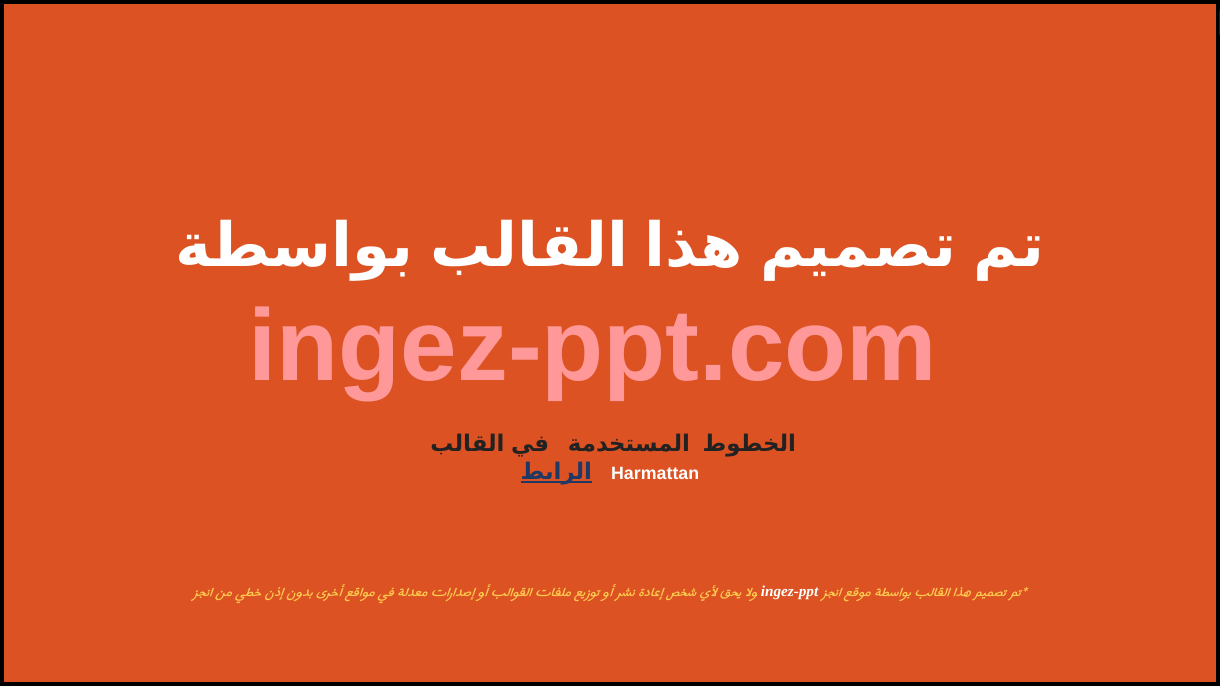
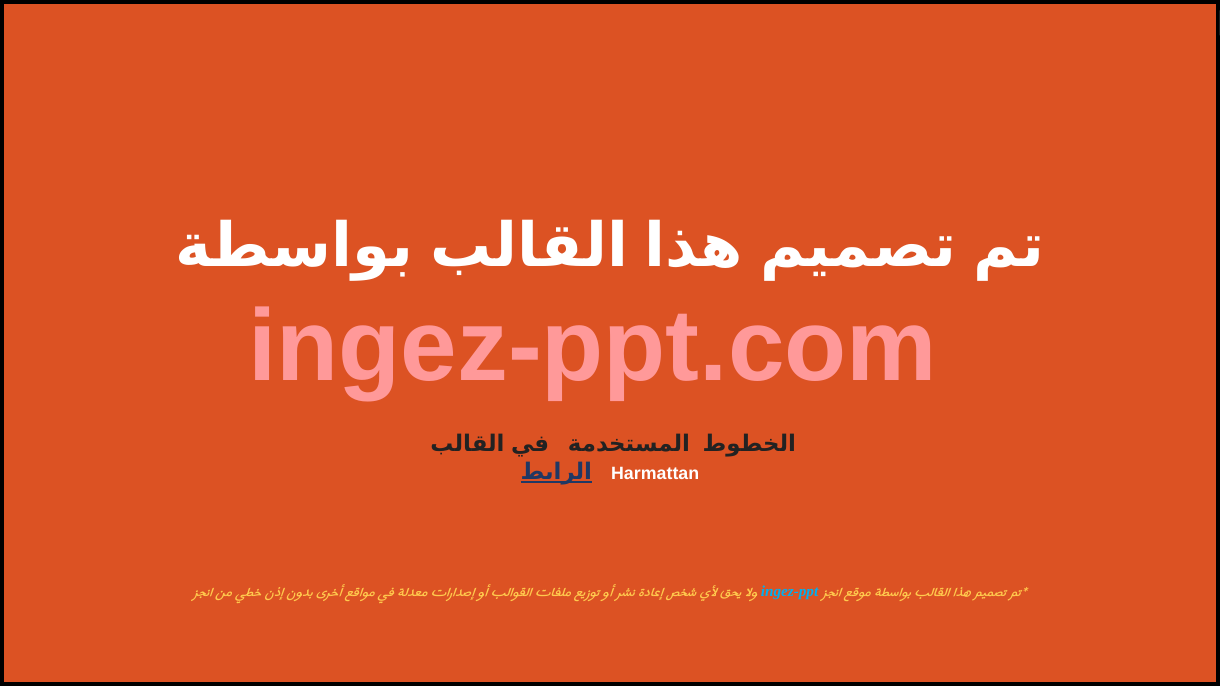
ingez-ppt colour: white -> light blue (790, 592)
